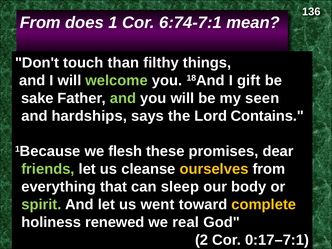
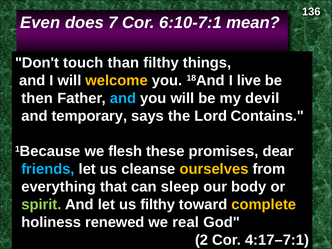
From: From -> Even (40, 23)
1: 1 -> 7 (113, 23)
6:74-7:1: 6:74-7:1 -> 6:10-7:1 (190, 23)
welcome colour: light green -> yellow (117, 81)
gift: gift -> live (249, 81)
sake: sake -> then (37, 98)
and colour: light green -> light blue (123, 98)
seen: seen -> devil (262, 98)
hardships: hardships -> temporary (89, 116)
friends colour: light green -> light blue (48, 169)
us went: went -> filthy (158, 205)
0:17–7:1: 0:17–7:1 -> 4:17–7:1 (277, 240)
